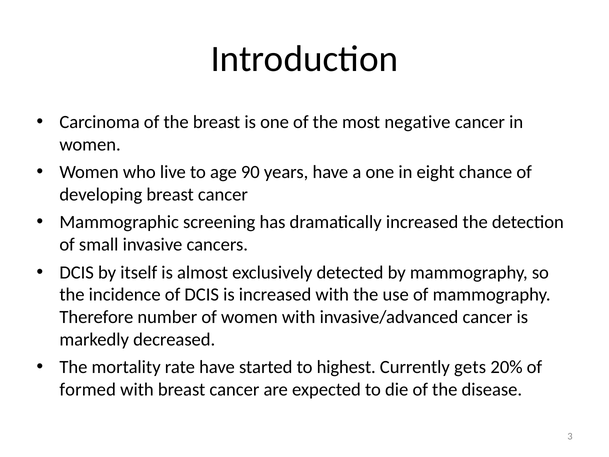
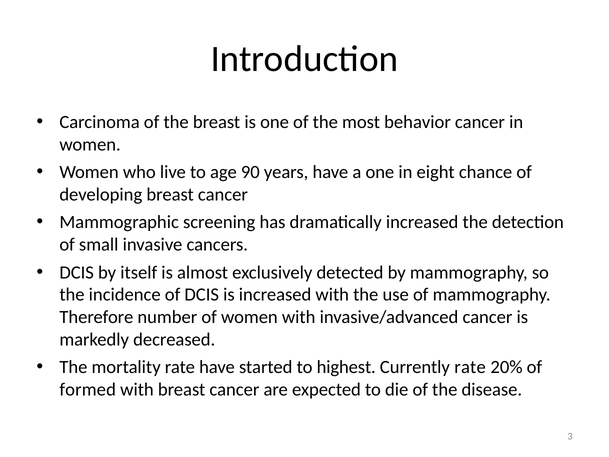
negative: negative -> behavior (418, 122)
Currently gets: gets -> rate (470, 367)
